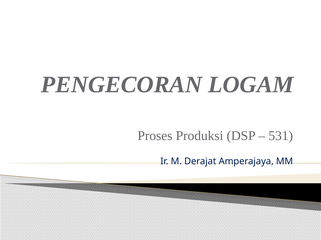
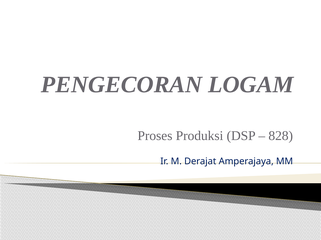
531: 531 -> 828 (281, 136)
